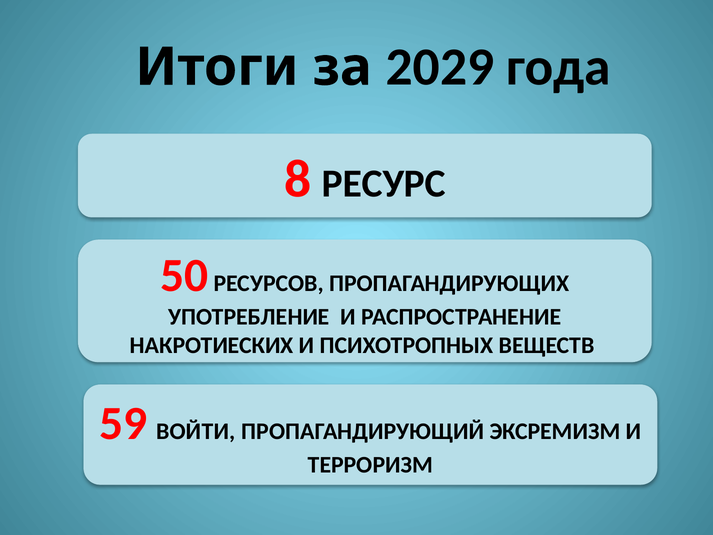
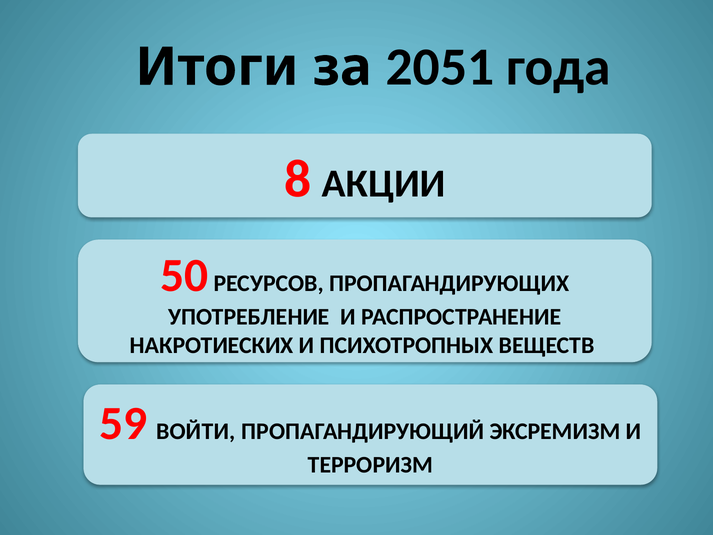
2029: 2029 -> 2051 (440, 67)
РЕСУРС: РЕСУРС -> АКЦИИ (384, 184)
